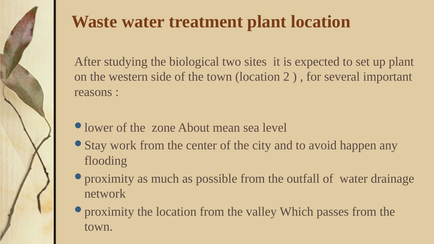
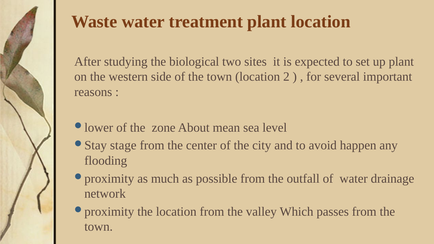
work: work -> stage (123, 146)
